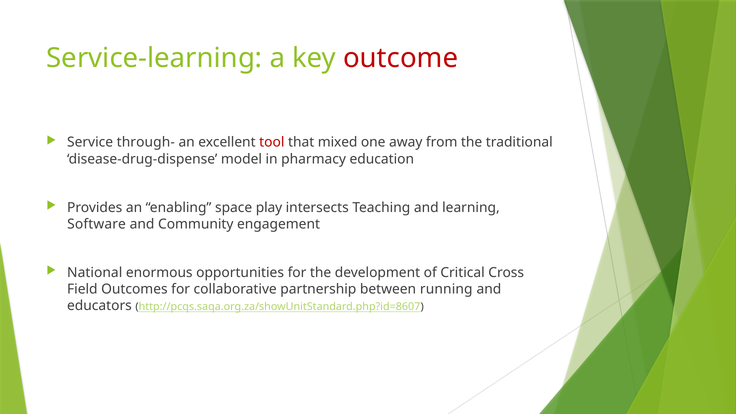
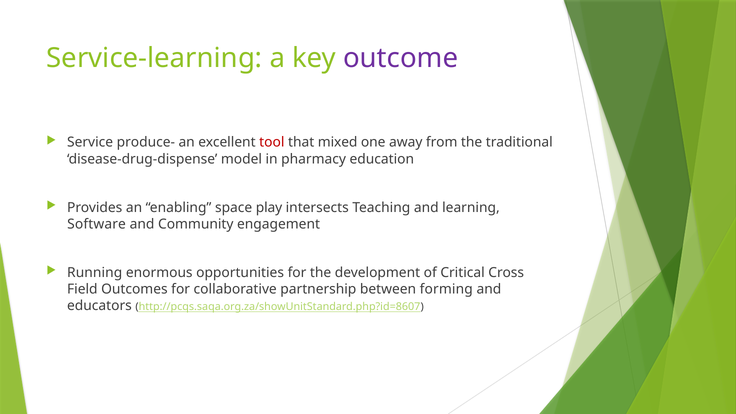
outcome colour: red -> purple (401, 58)
through-: through- -> produce- (146, 142)
National: National -> Running (95, 272)
running: running -> forming (446, 289)
